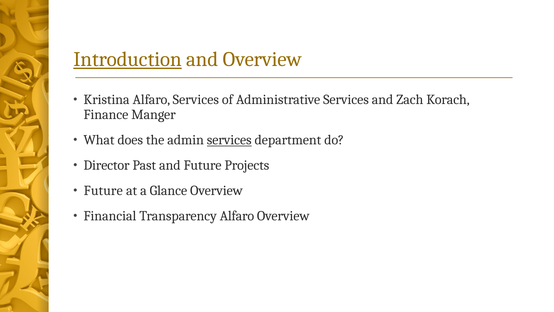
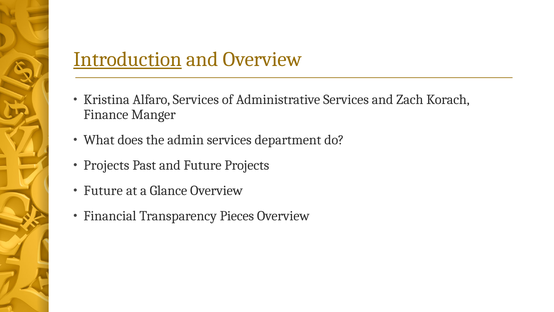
services underline: present -> none (229, 140)
Director: Director -> Projects (106, 165)
Transparency Alfaro: Alfaro -> Pieces (237, 216)
